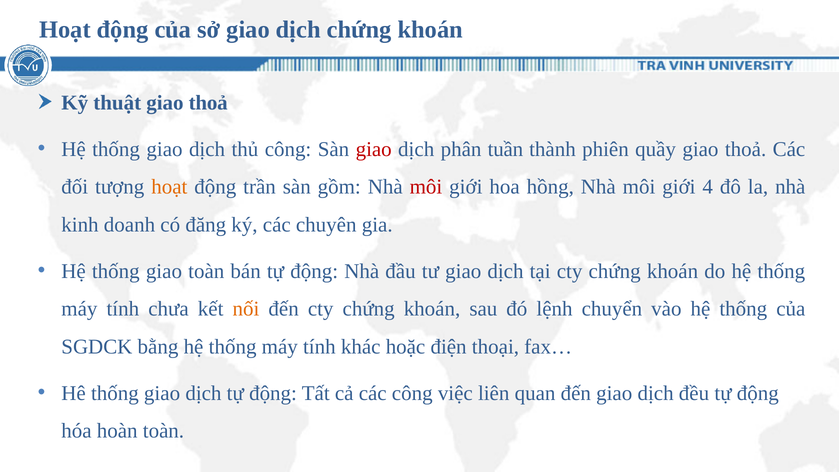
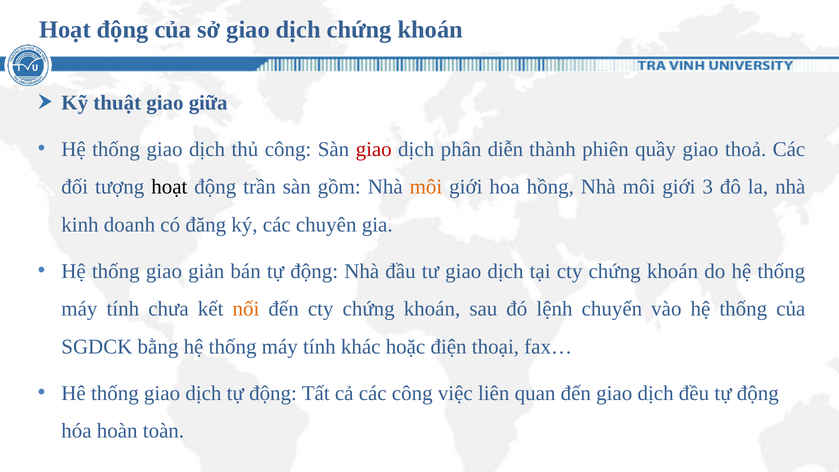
thuật giao thoả: thoả -> giữa (208, 103)
tuần: tuần -> diễn (505, 149)
hoạt colour: orange -> black (169, 187)
môi colour: red -> orange (426, 187)
4: 4 -> 3 (708, 187)
giao toàn: toàn -> giản (206, 271)
